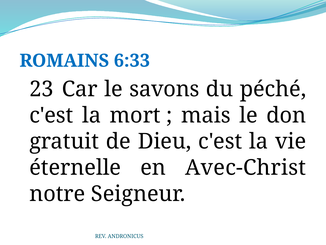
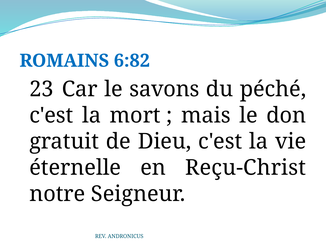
6:33: 6:33 -> 6:82 (132, 61)
Avec-Christ: Avec-Christ -> Reçu-Christ (246, 167)
